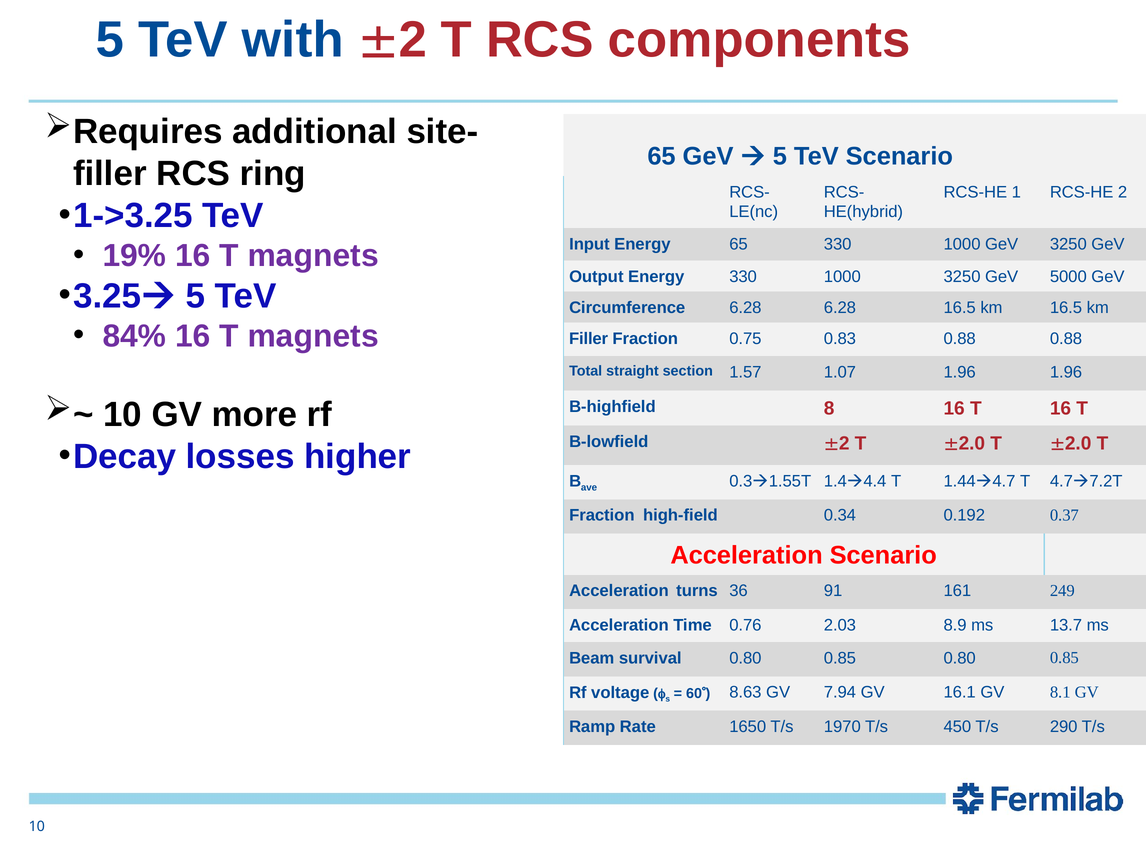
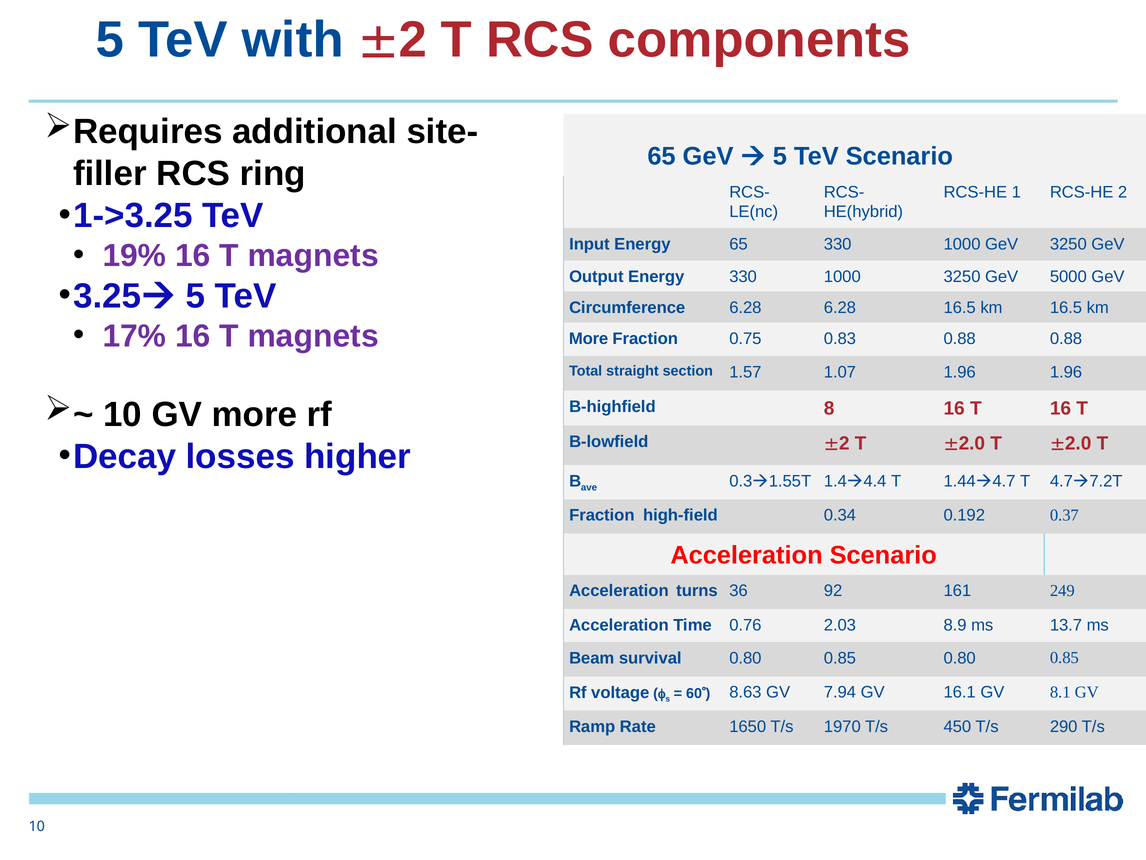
84%: 84% -> 17% (134, 336)
Filler: Filler -> More (589, 338)
91: 91 -> 92 (833, 591)
